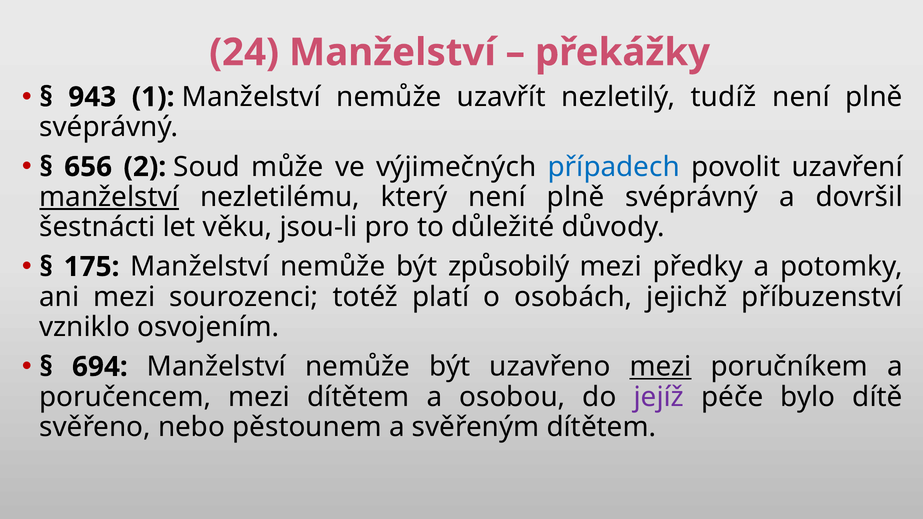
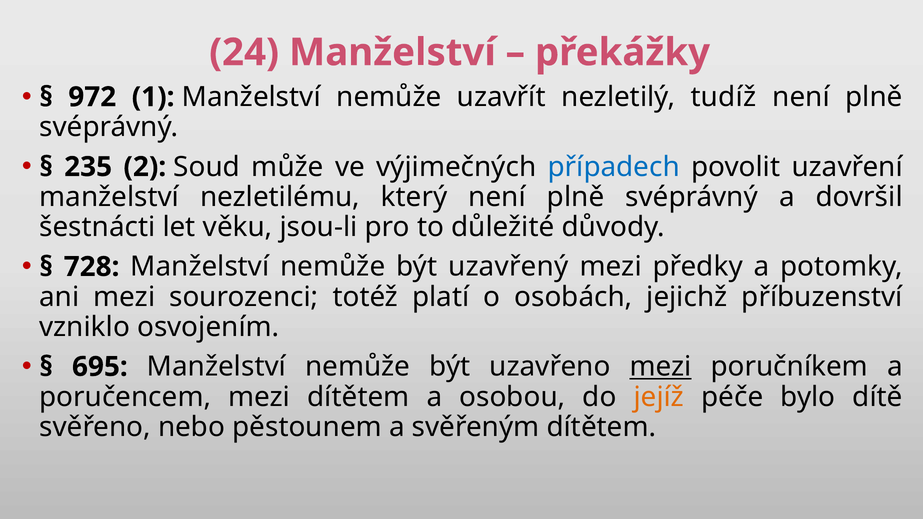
943: 943 -> 972 (92, 97)
656: 656 -> 235 (88, 167)
manželství underline: present -> none (109, 197)
175: 175 -> 728 (92, 267)
způsobilý: způsobilý -> uzavřený (508, 267)
694: 694 -> 695 (100, 367)
jejíž colour: purple -> orange (659, 397)
